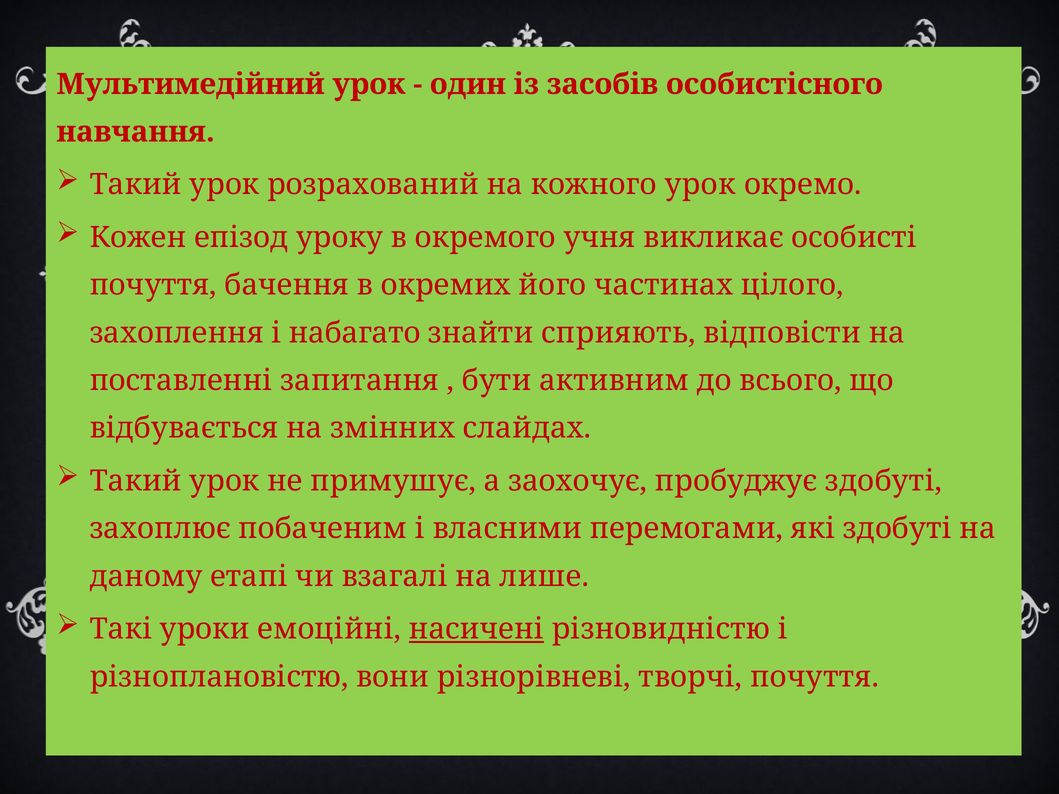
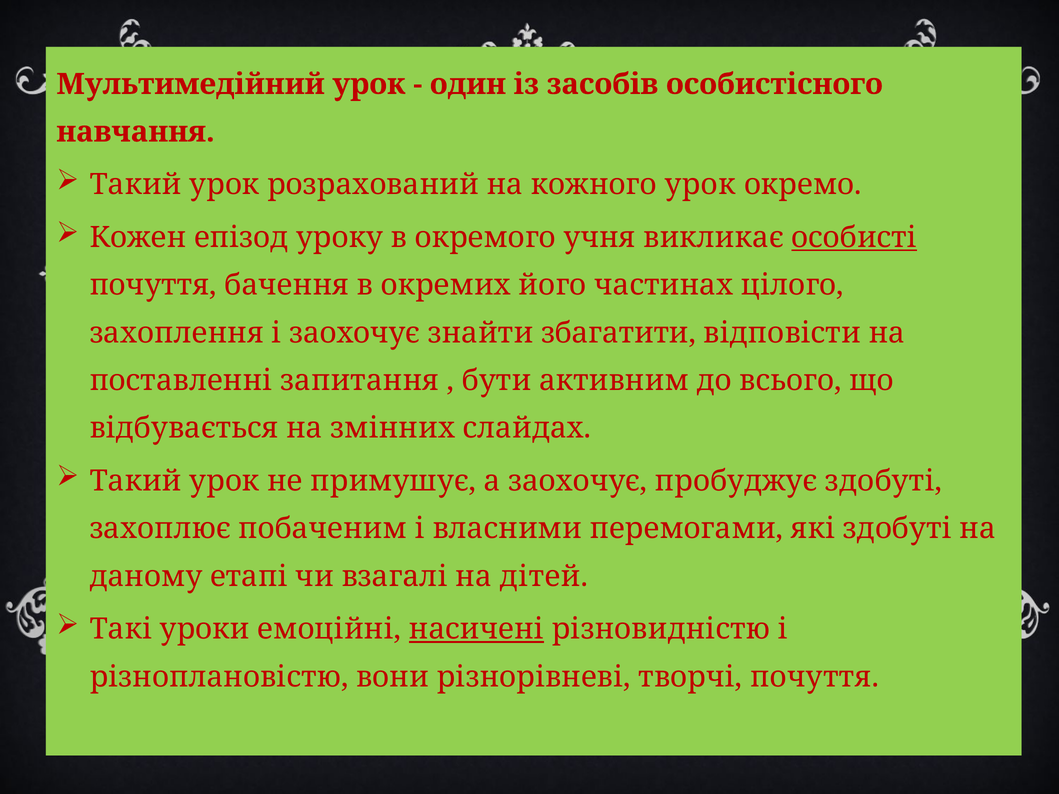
особисті underline: none -> present (854, 238)
і набагато: набагато -> заохочує (355, 333)
сприяють: сприяють -> збагатити (619, 333)
лише: лише -> дітей (544, 577)
